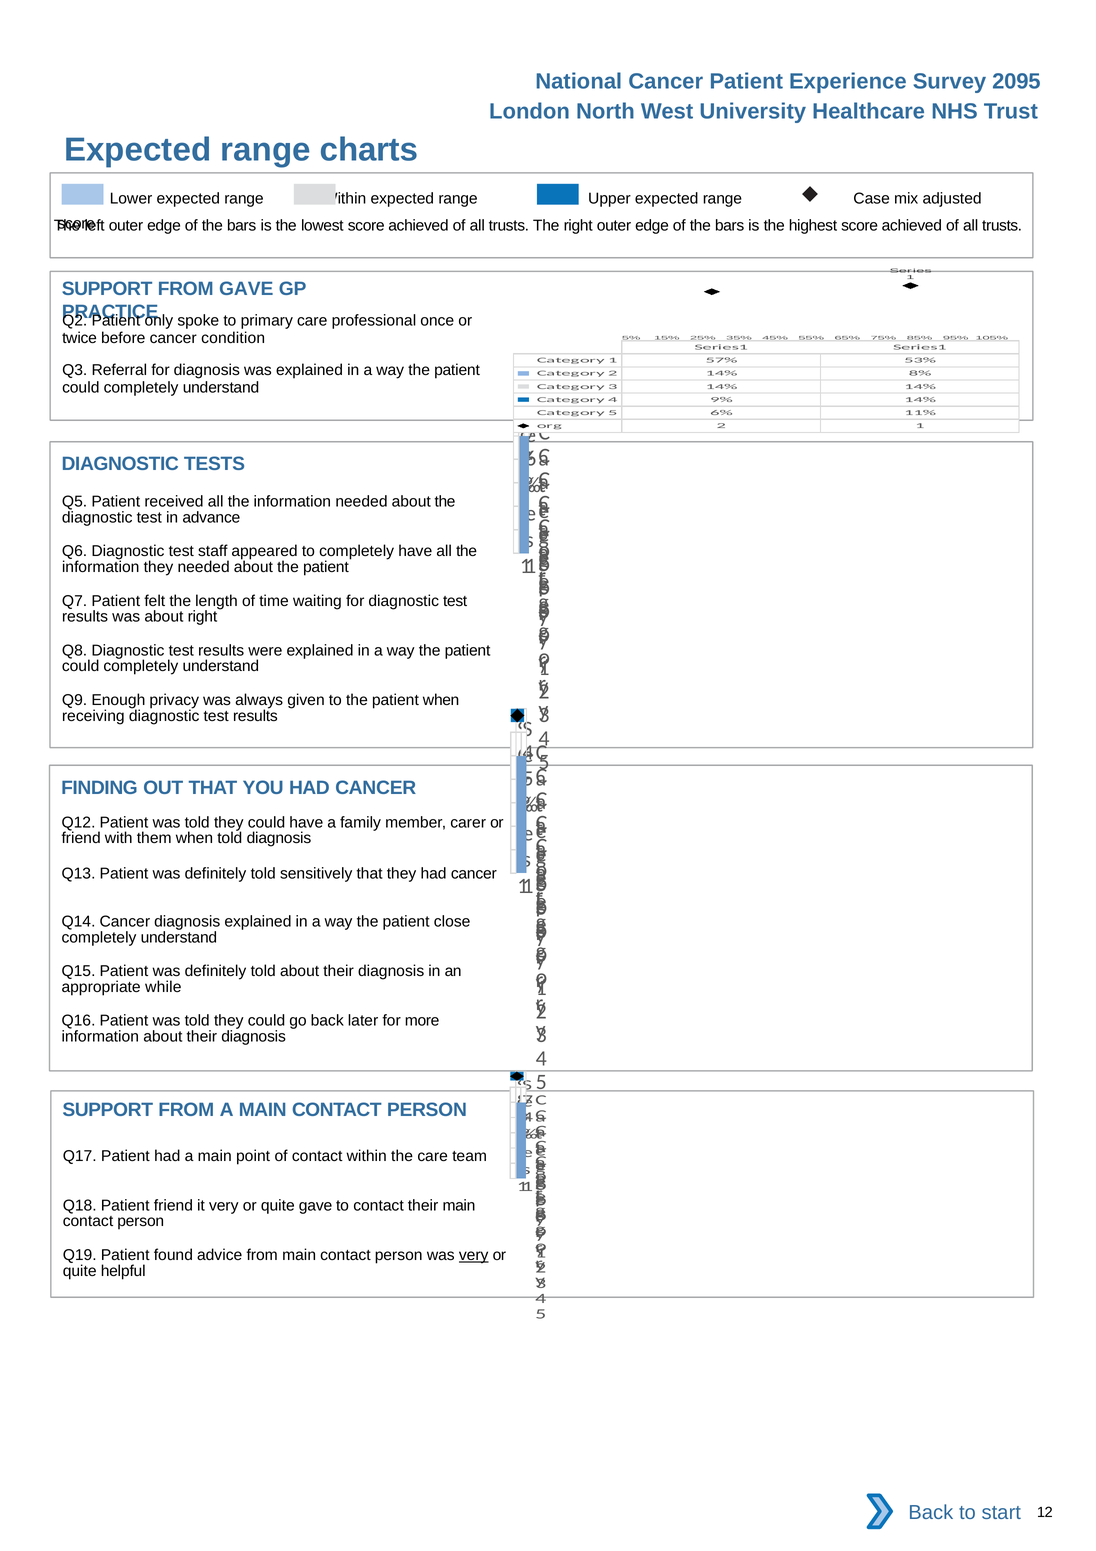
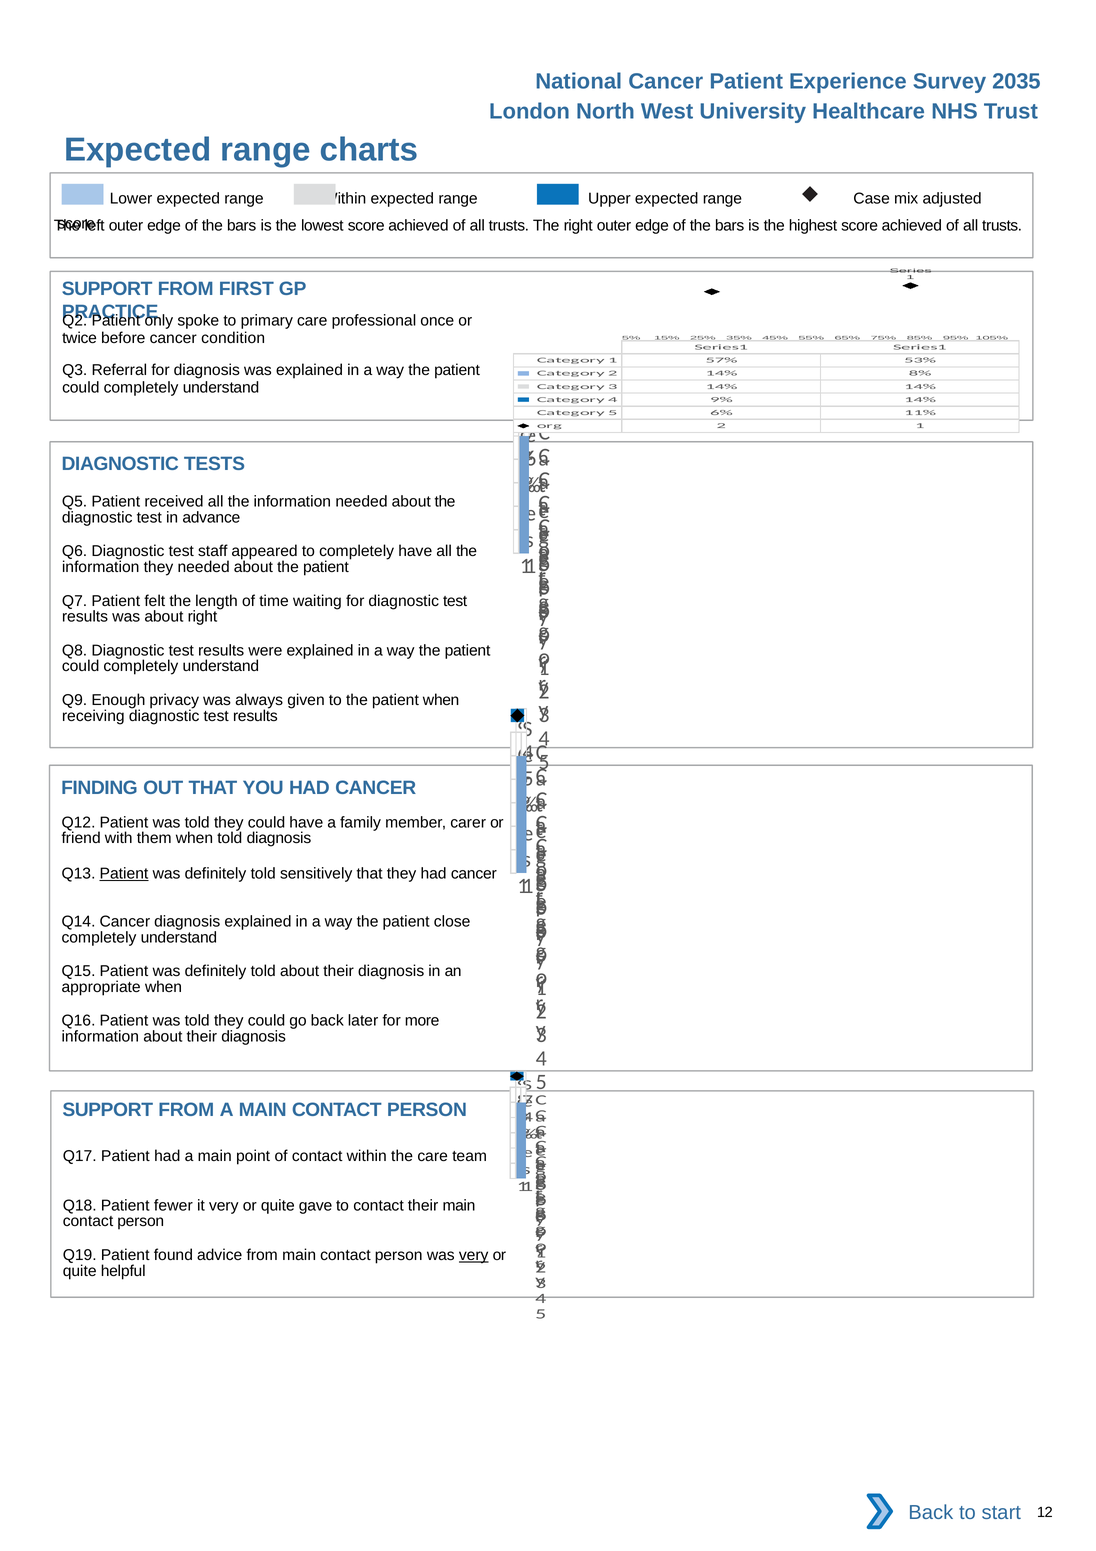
2095: 2095 -> 2035 (1016, 82)
FROM GAVE: GAVE -> FIRST (246, 289)
Patient underline: none -> present (124, 874)
appropriate while: while -> when (163, 987)
Patient friend: friend -> fewer (173, 1205)
